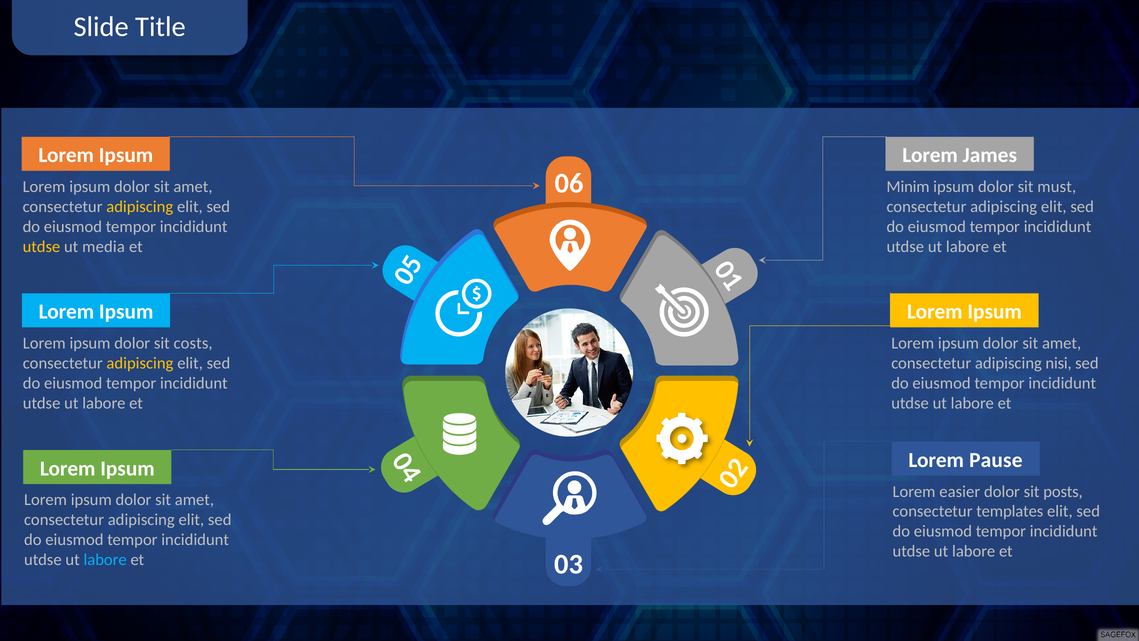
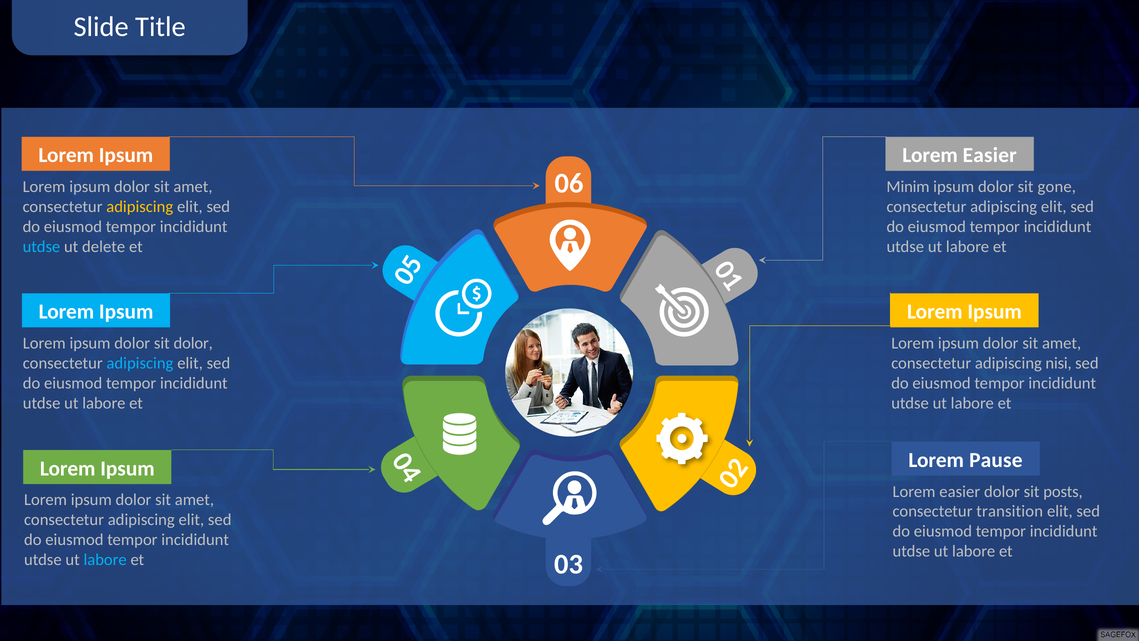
James: James -> Easier (990, 155)
must: must -> gone (1057, 187)
utdse colour: yellow -> light blue (41, 246)
media: media -> delete (104, 246)
sit costs: costs -> dolor (193, 343)
adipiscing colour: yellow -> light blue (140, 363)
templates: templates -> transition (1010, 511)
